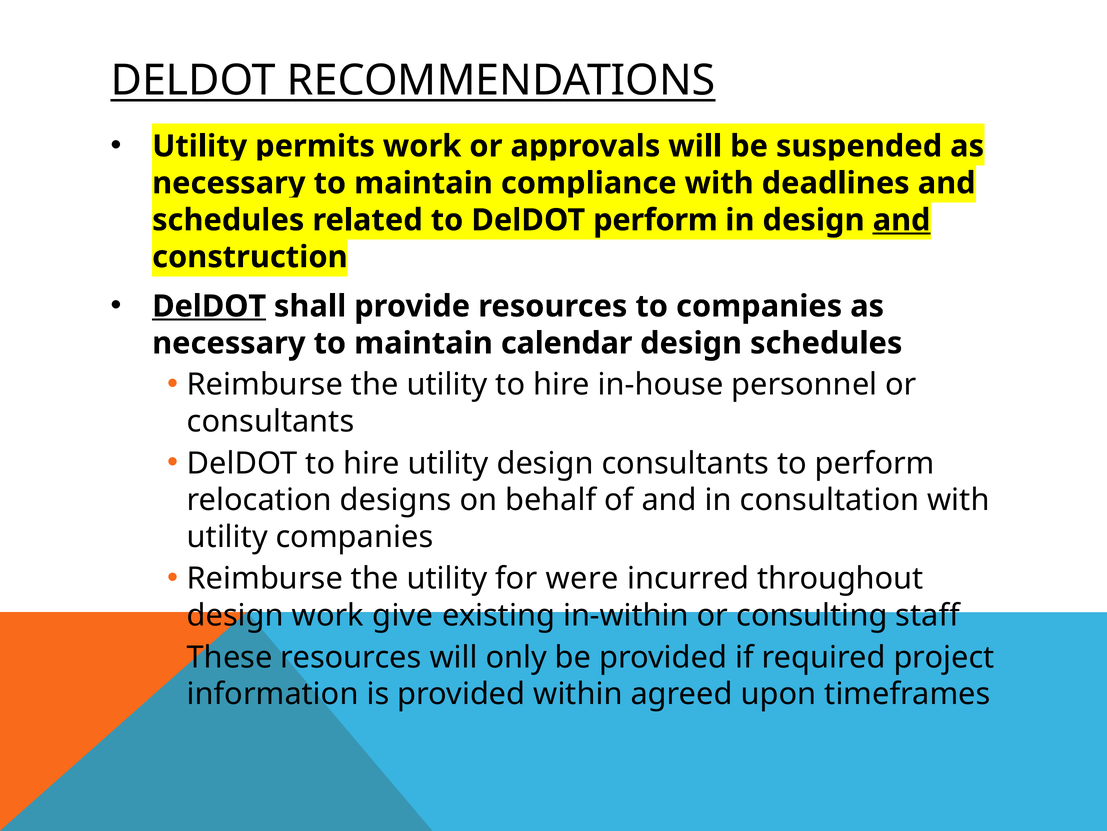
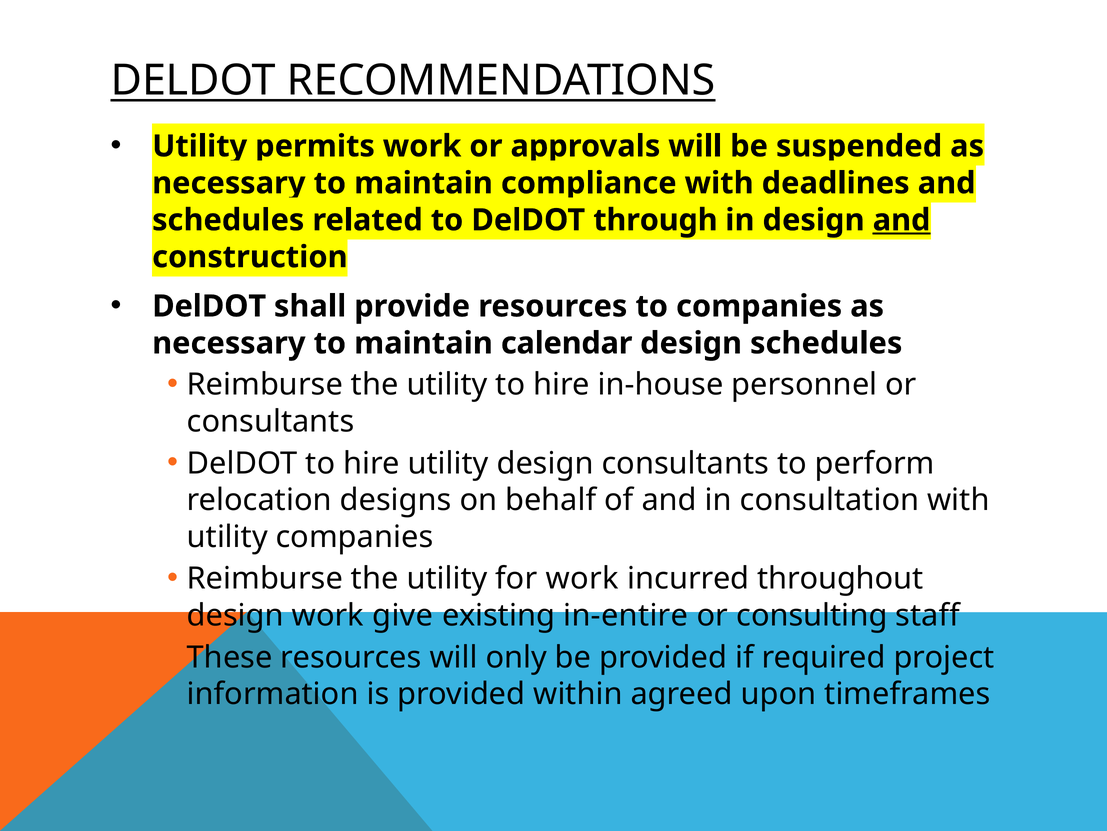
DelDOT perform: perform -> through (655, 220)
DelDOT underline: present -> none (209, 306)
for were: were -> work (582, 578)
in-within: in-within -> in-entire (626, 615)
